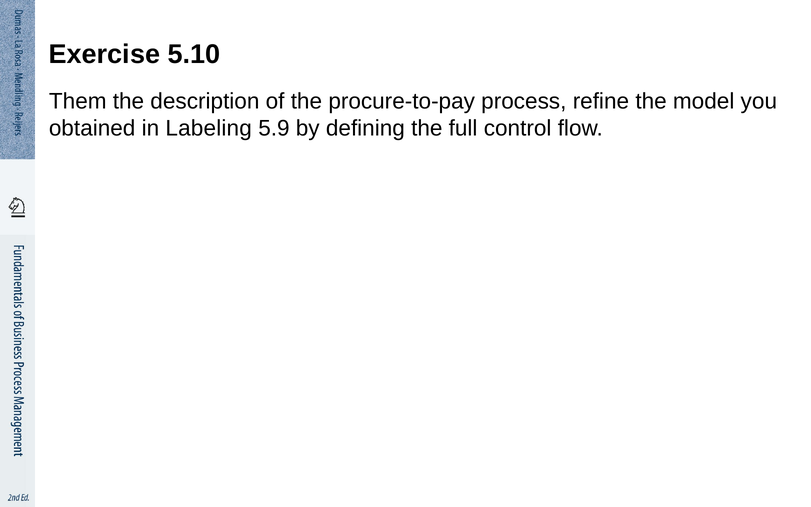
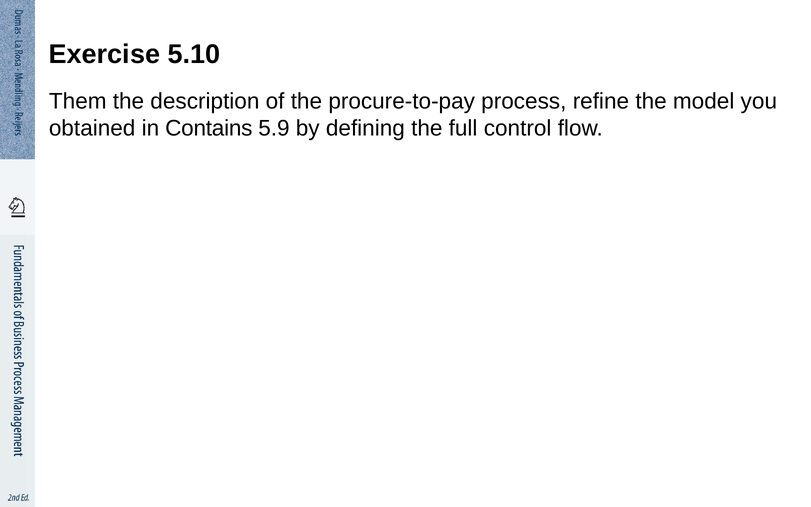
Labeling: Labeling -> Contains (209, 128)
